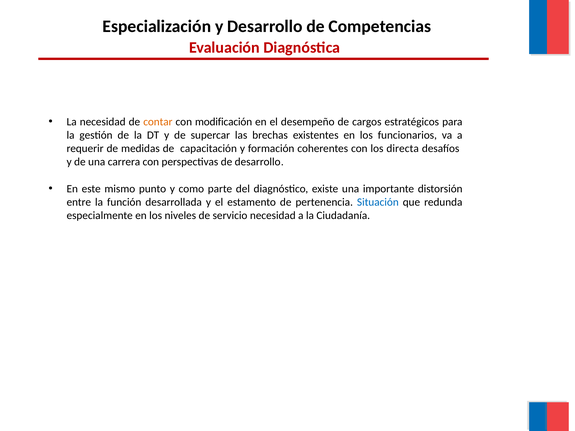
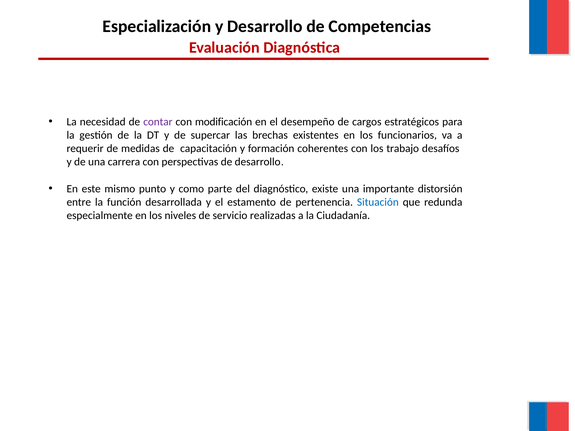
contar colour: orange -> purple (158, 122)
directa: directa -> trabajo (403, 149)
servicio necesidad: necesidad -> realizadas (273, 216)
